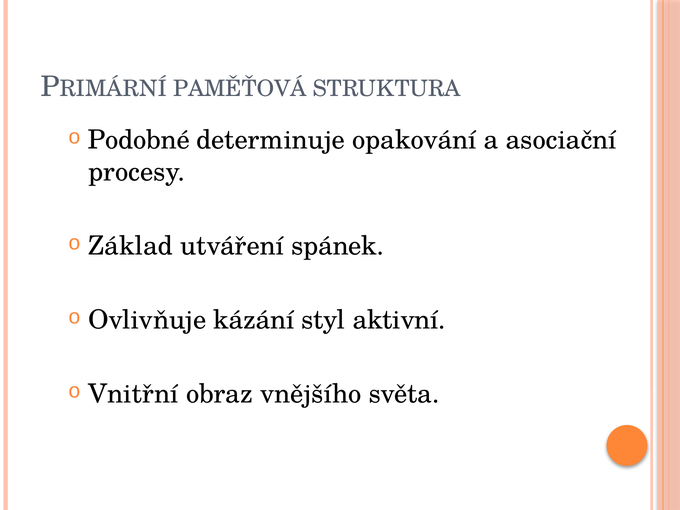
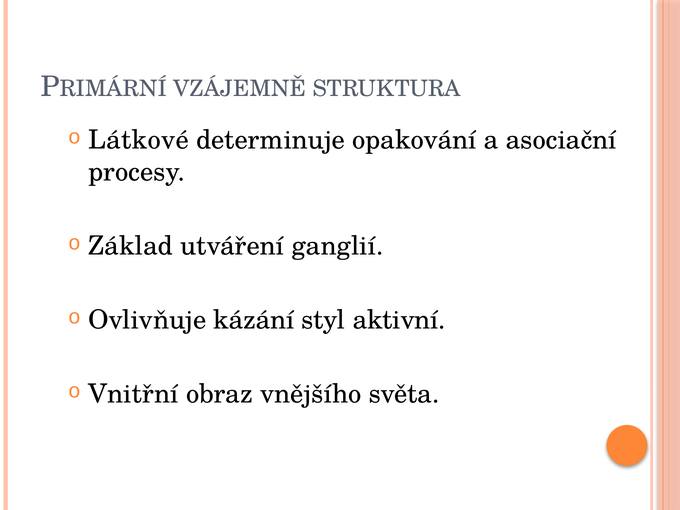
PAMĚŤOVÁ: PAMĚŤOVÁ -> VZÁJEMNĚ (240, 89)
Podobné: Podobné -> Látkové (139, 140)
spánek: spánek -> ganglií (338, 246)
